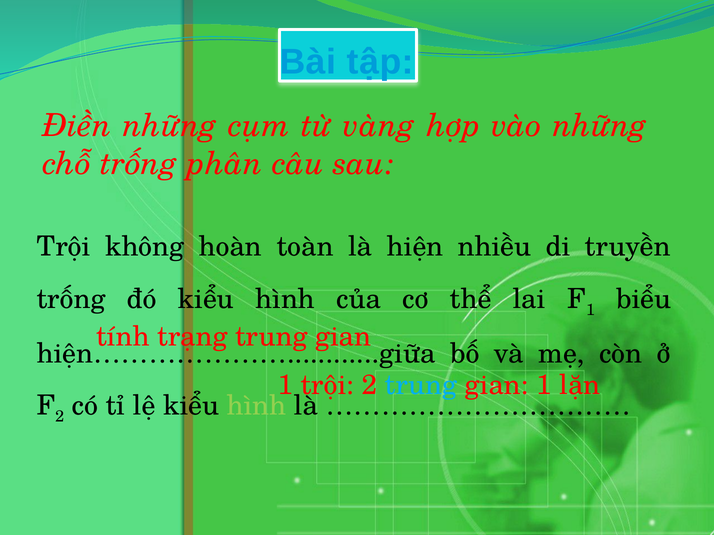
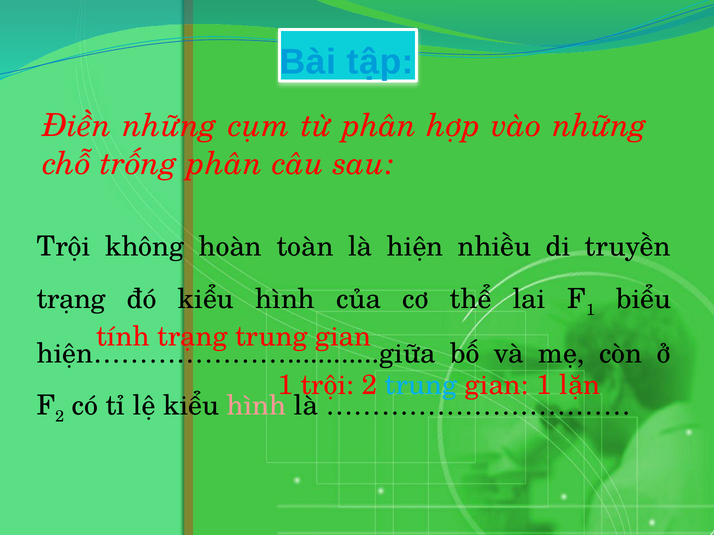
từ vàng: vàng -> phân (379, 126)
trống: trống -> trạng (71, 299)
hình colour: light green -> pink (257, 406)
